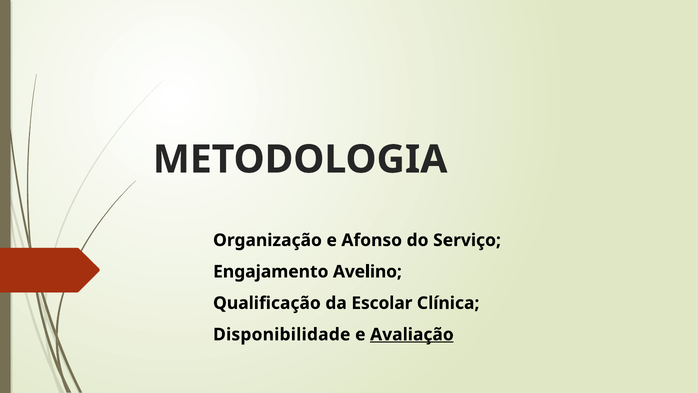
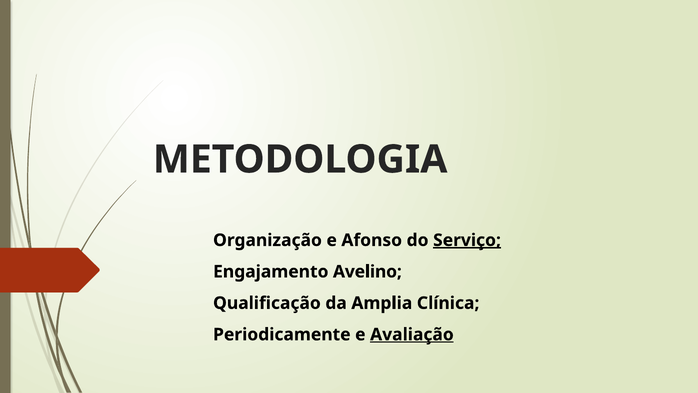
Serviço underline: none -> present (467, 240)
Escolar: Escolar -> Amplia (382, 303)
Disponibilidade: Disponibilidade -> Periodicamente (282, 334)
